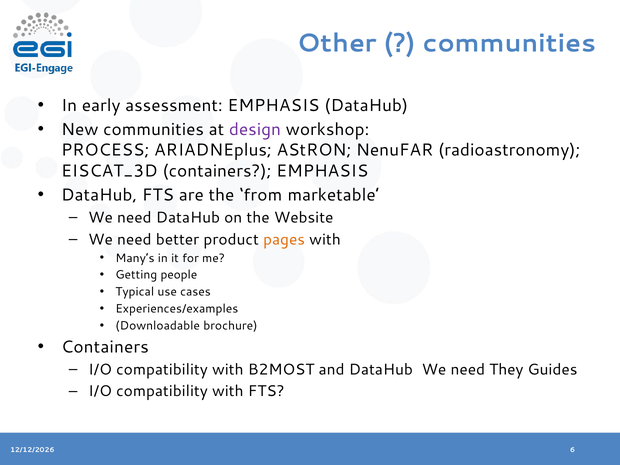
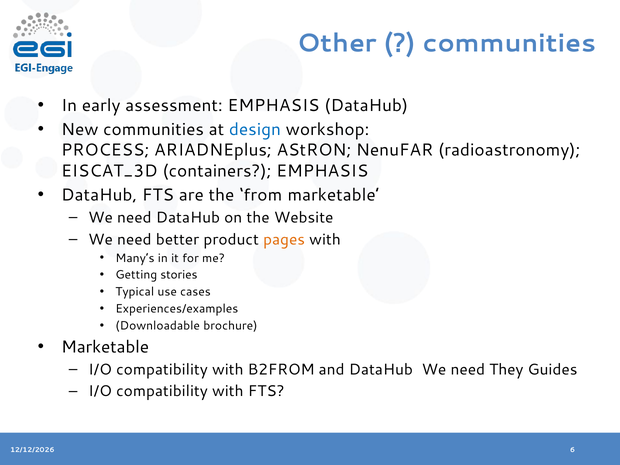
design colour: purple -> blue (255, 130)
people: people -> stories (179, 275)
Containers: Containers -> Marketable (105, 347)
B2MOST: B2MOST -> B2FROM (281, 370)
